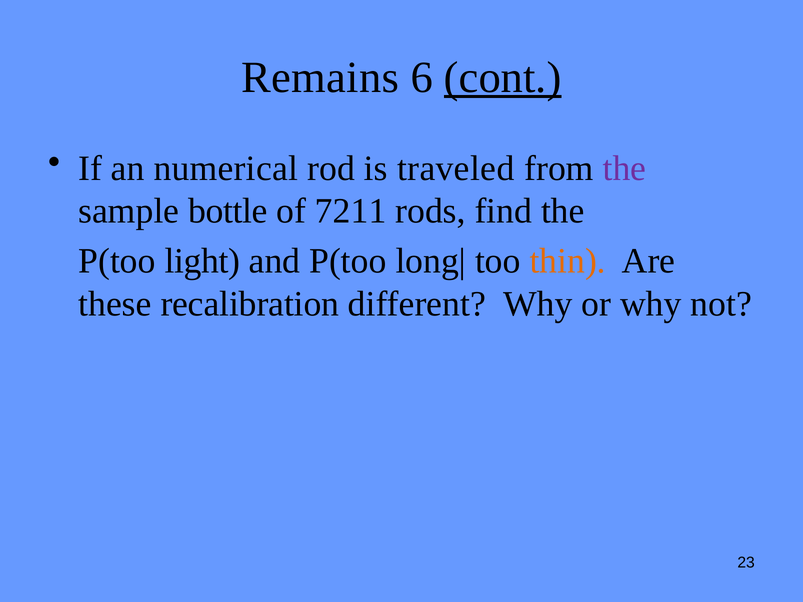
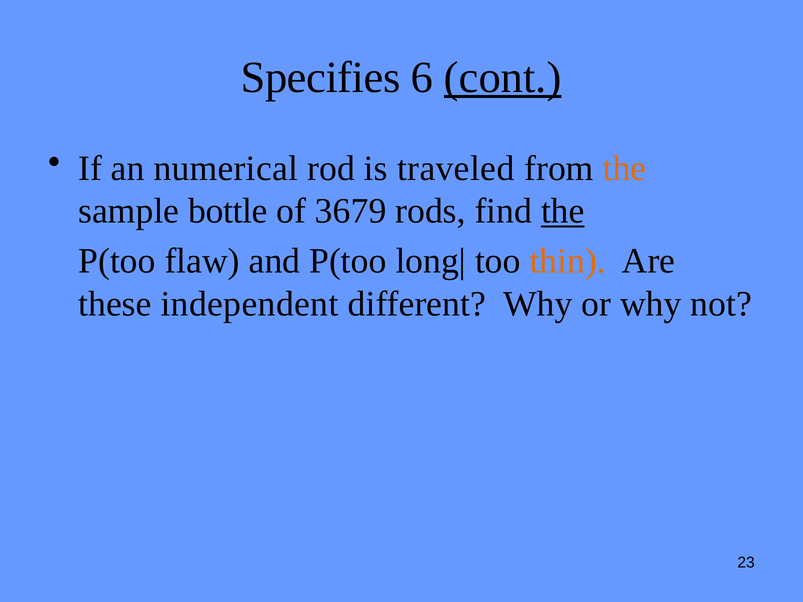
Remains: Remains -> Specifies (321, 77)
the colour: purple -> orange (624, 168)
7211: 7211 -> 3679 (351, 211)
the underline: none -> present (563, 211)
light: light -> flaw (202, 261)
recalibration: recalibration -> independent (250, 304)
